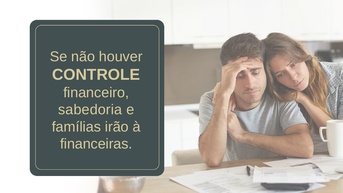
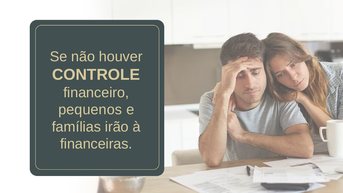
sabedoria: sabedoria -> pequenos (90, 110)
